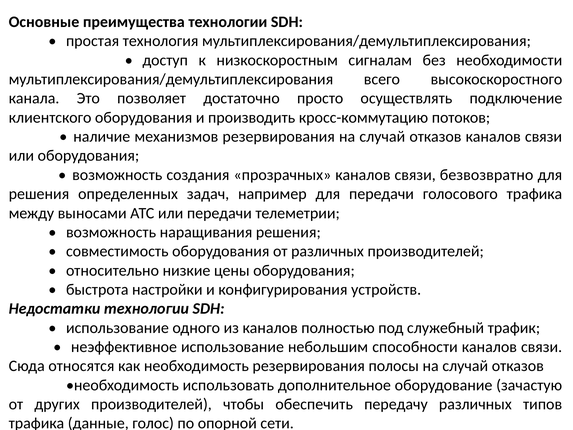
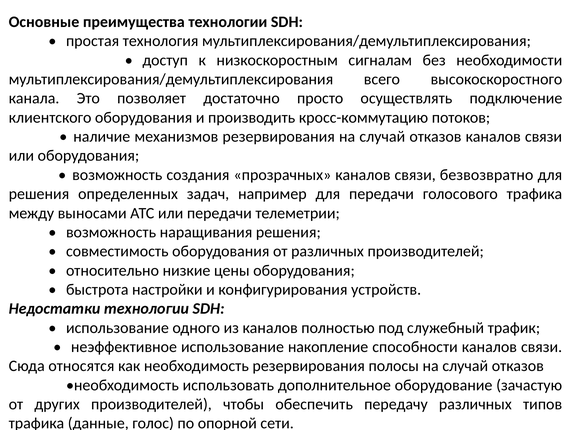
небольшим: небольшим -> накопление (328, 347)
